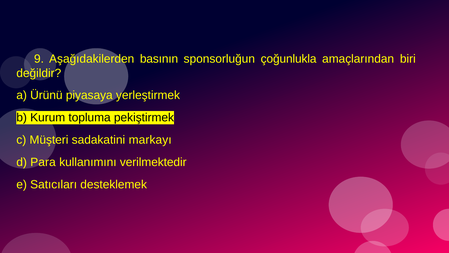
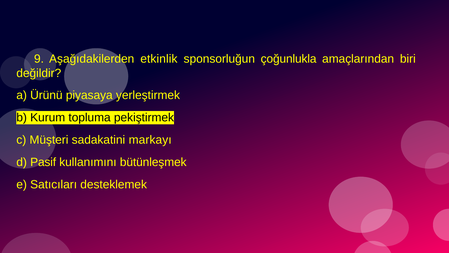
basının: basının -> etkinlik (159, 59)
Para: Para -> Pasif (43, 162)
verilmektedir: verilmektedir -> bütünleşmek (153, 162)
